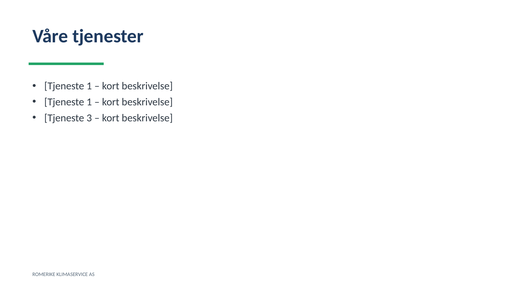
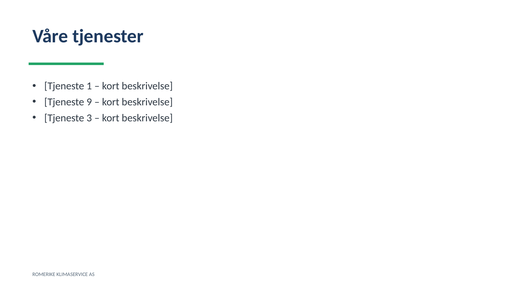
1: 1 -> 9 (89, 102)
